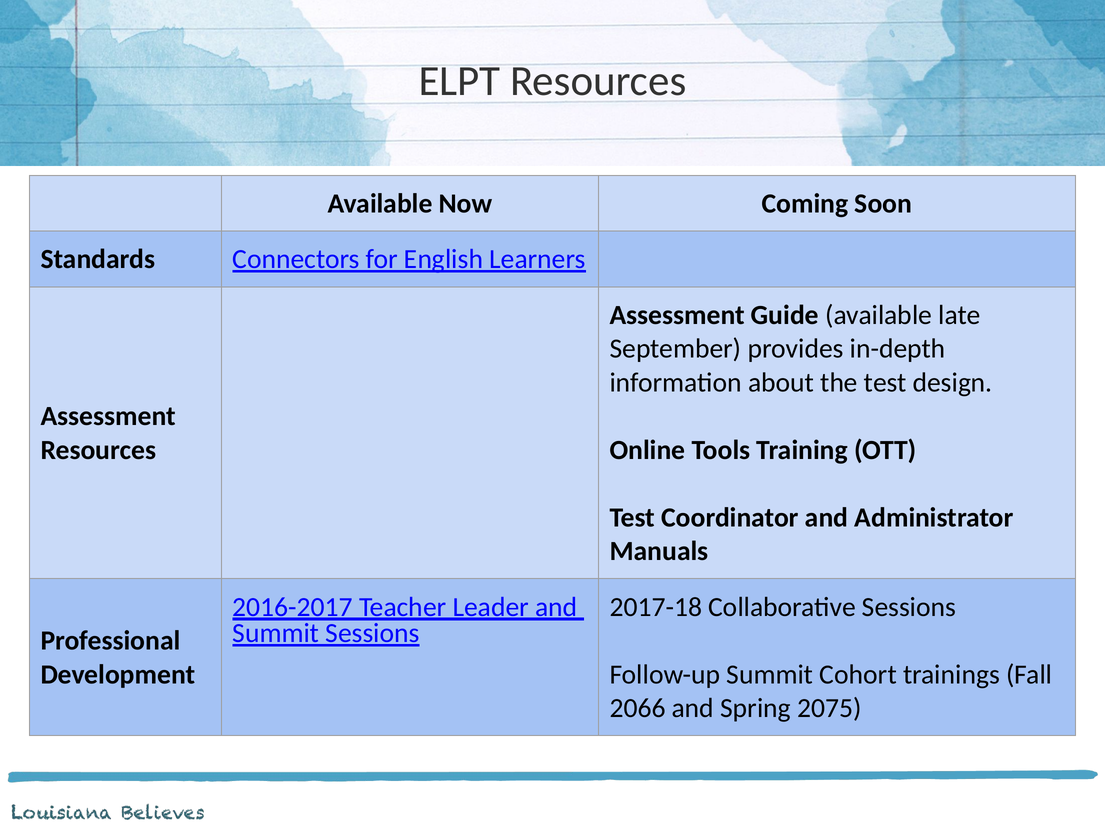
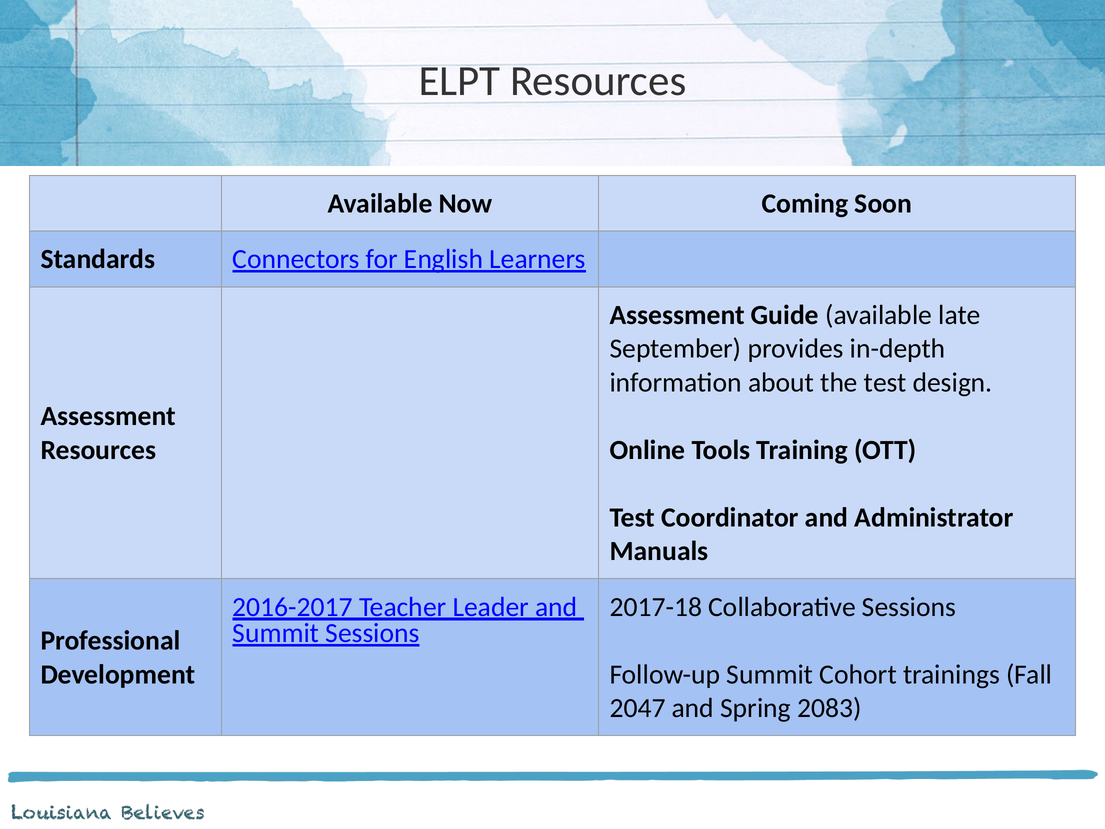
2066: 2066 -> 2047 (638, 708)
2075: 2075 -> 2083 (829, 708)
